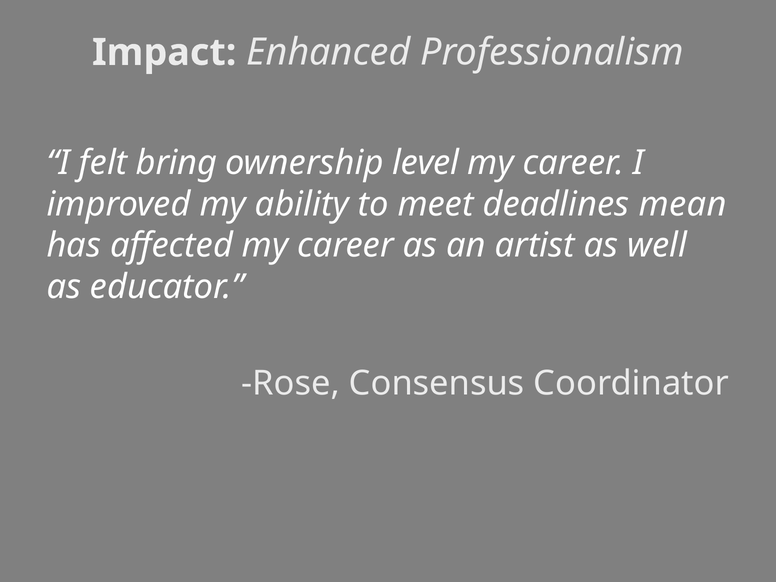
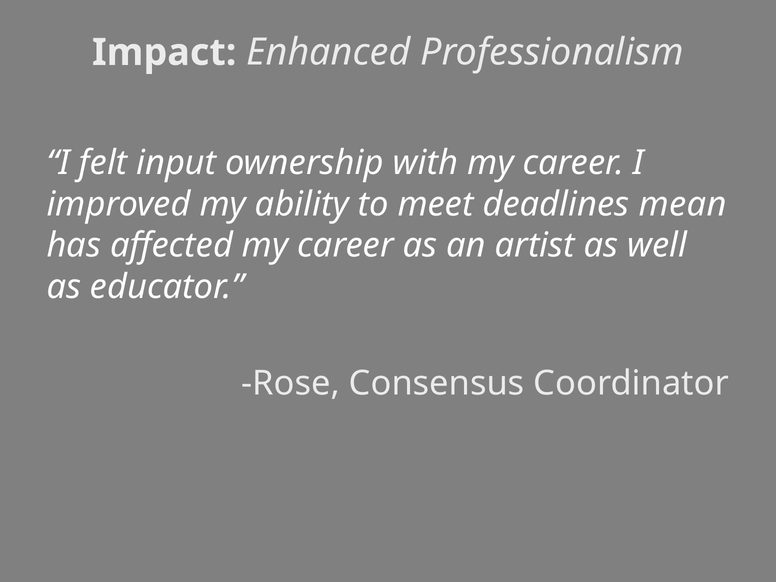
bring: bring -> input (176, 163)
level: level -> with (425, 163)
